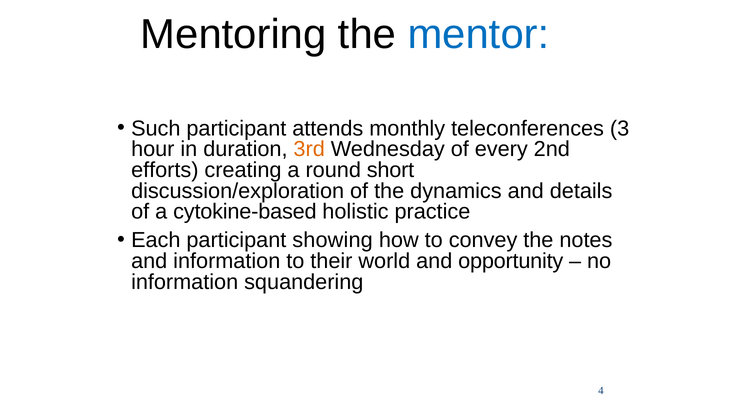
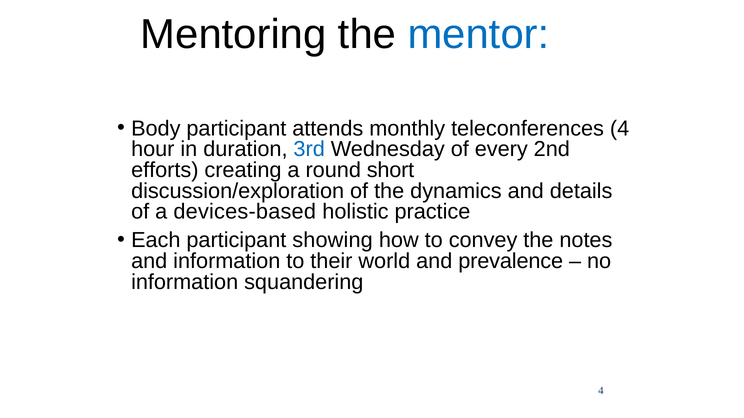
Such: Such -> Body (156, 129)
teleconferences 3: 3 -> 4 (620, 129)
3rd colour: orange -> blue (309, 149)
cytokine-based: cytokine-based -> devices-based (245, 212)
opportunity: opportunity -> prevalence (511, 261)
